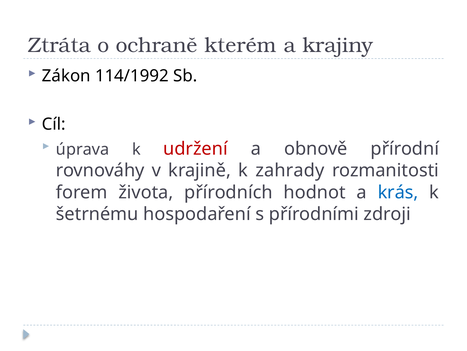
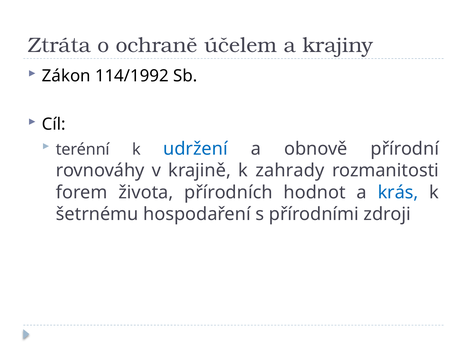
kterém: kterém -> účelem (240, 45)
úprava: úprava -> terénní (83, 149)
udržení colour: red -> blue (196, 148)
